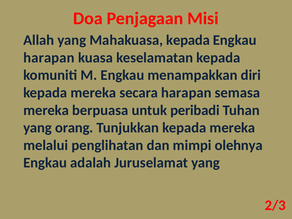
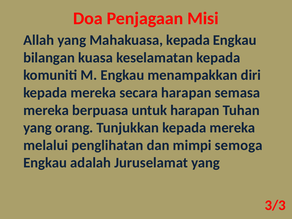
harapan: harapan -> bilangan (49, 58)
untuk peribadi: peribadi -> harapan (195, 110)
olehnya: olehnya -> semoga (239, 145)
2/3: 2/3 -> 3/3 (275, 205)
